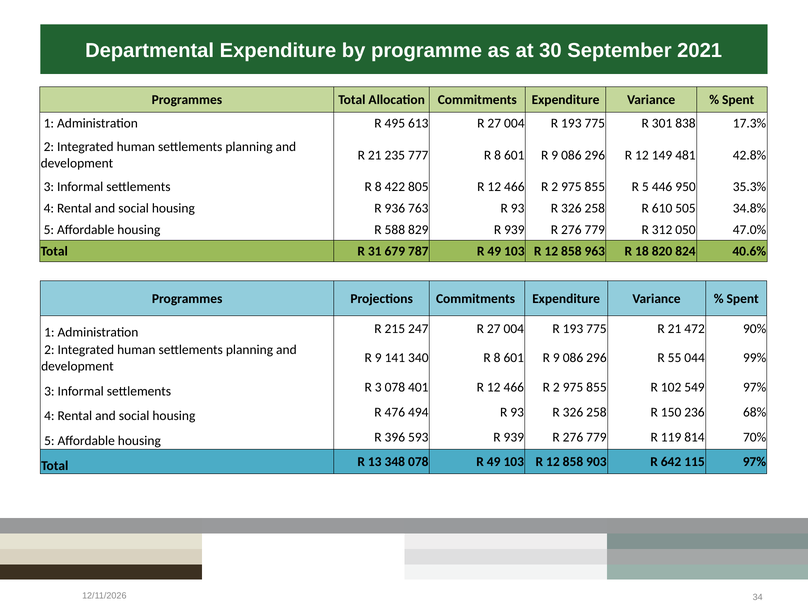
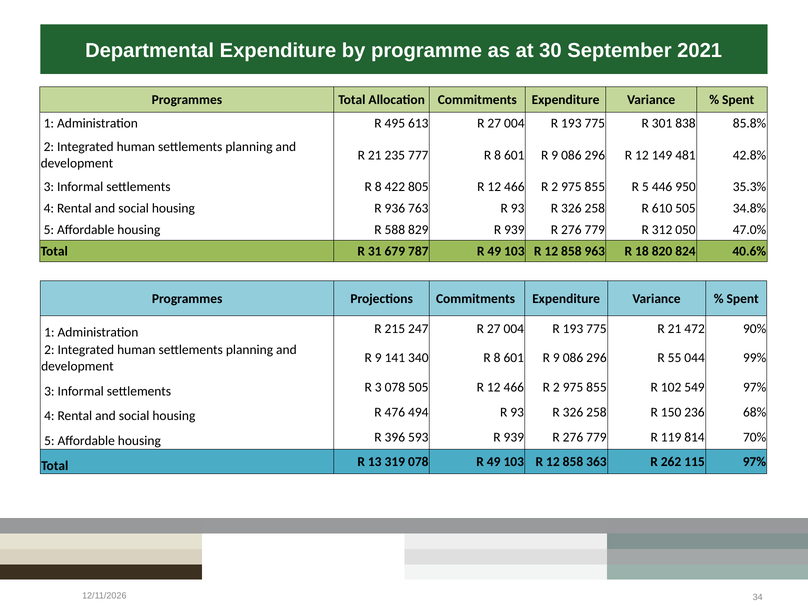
17.3%: 17.3% -> 85.8% (750, 123)
078 401: 401 -> 505 (418, 387)
348: 348 -> 319 (395, 462)
903: 903 -> 363 (596, 462)
642: 642 -> 262 (671, 462)
